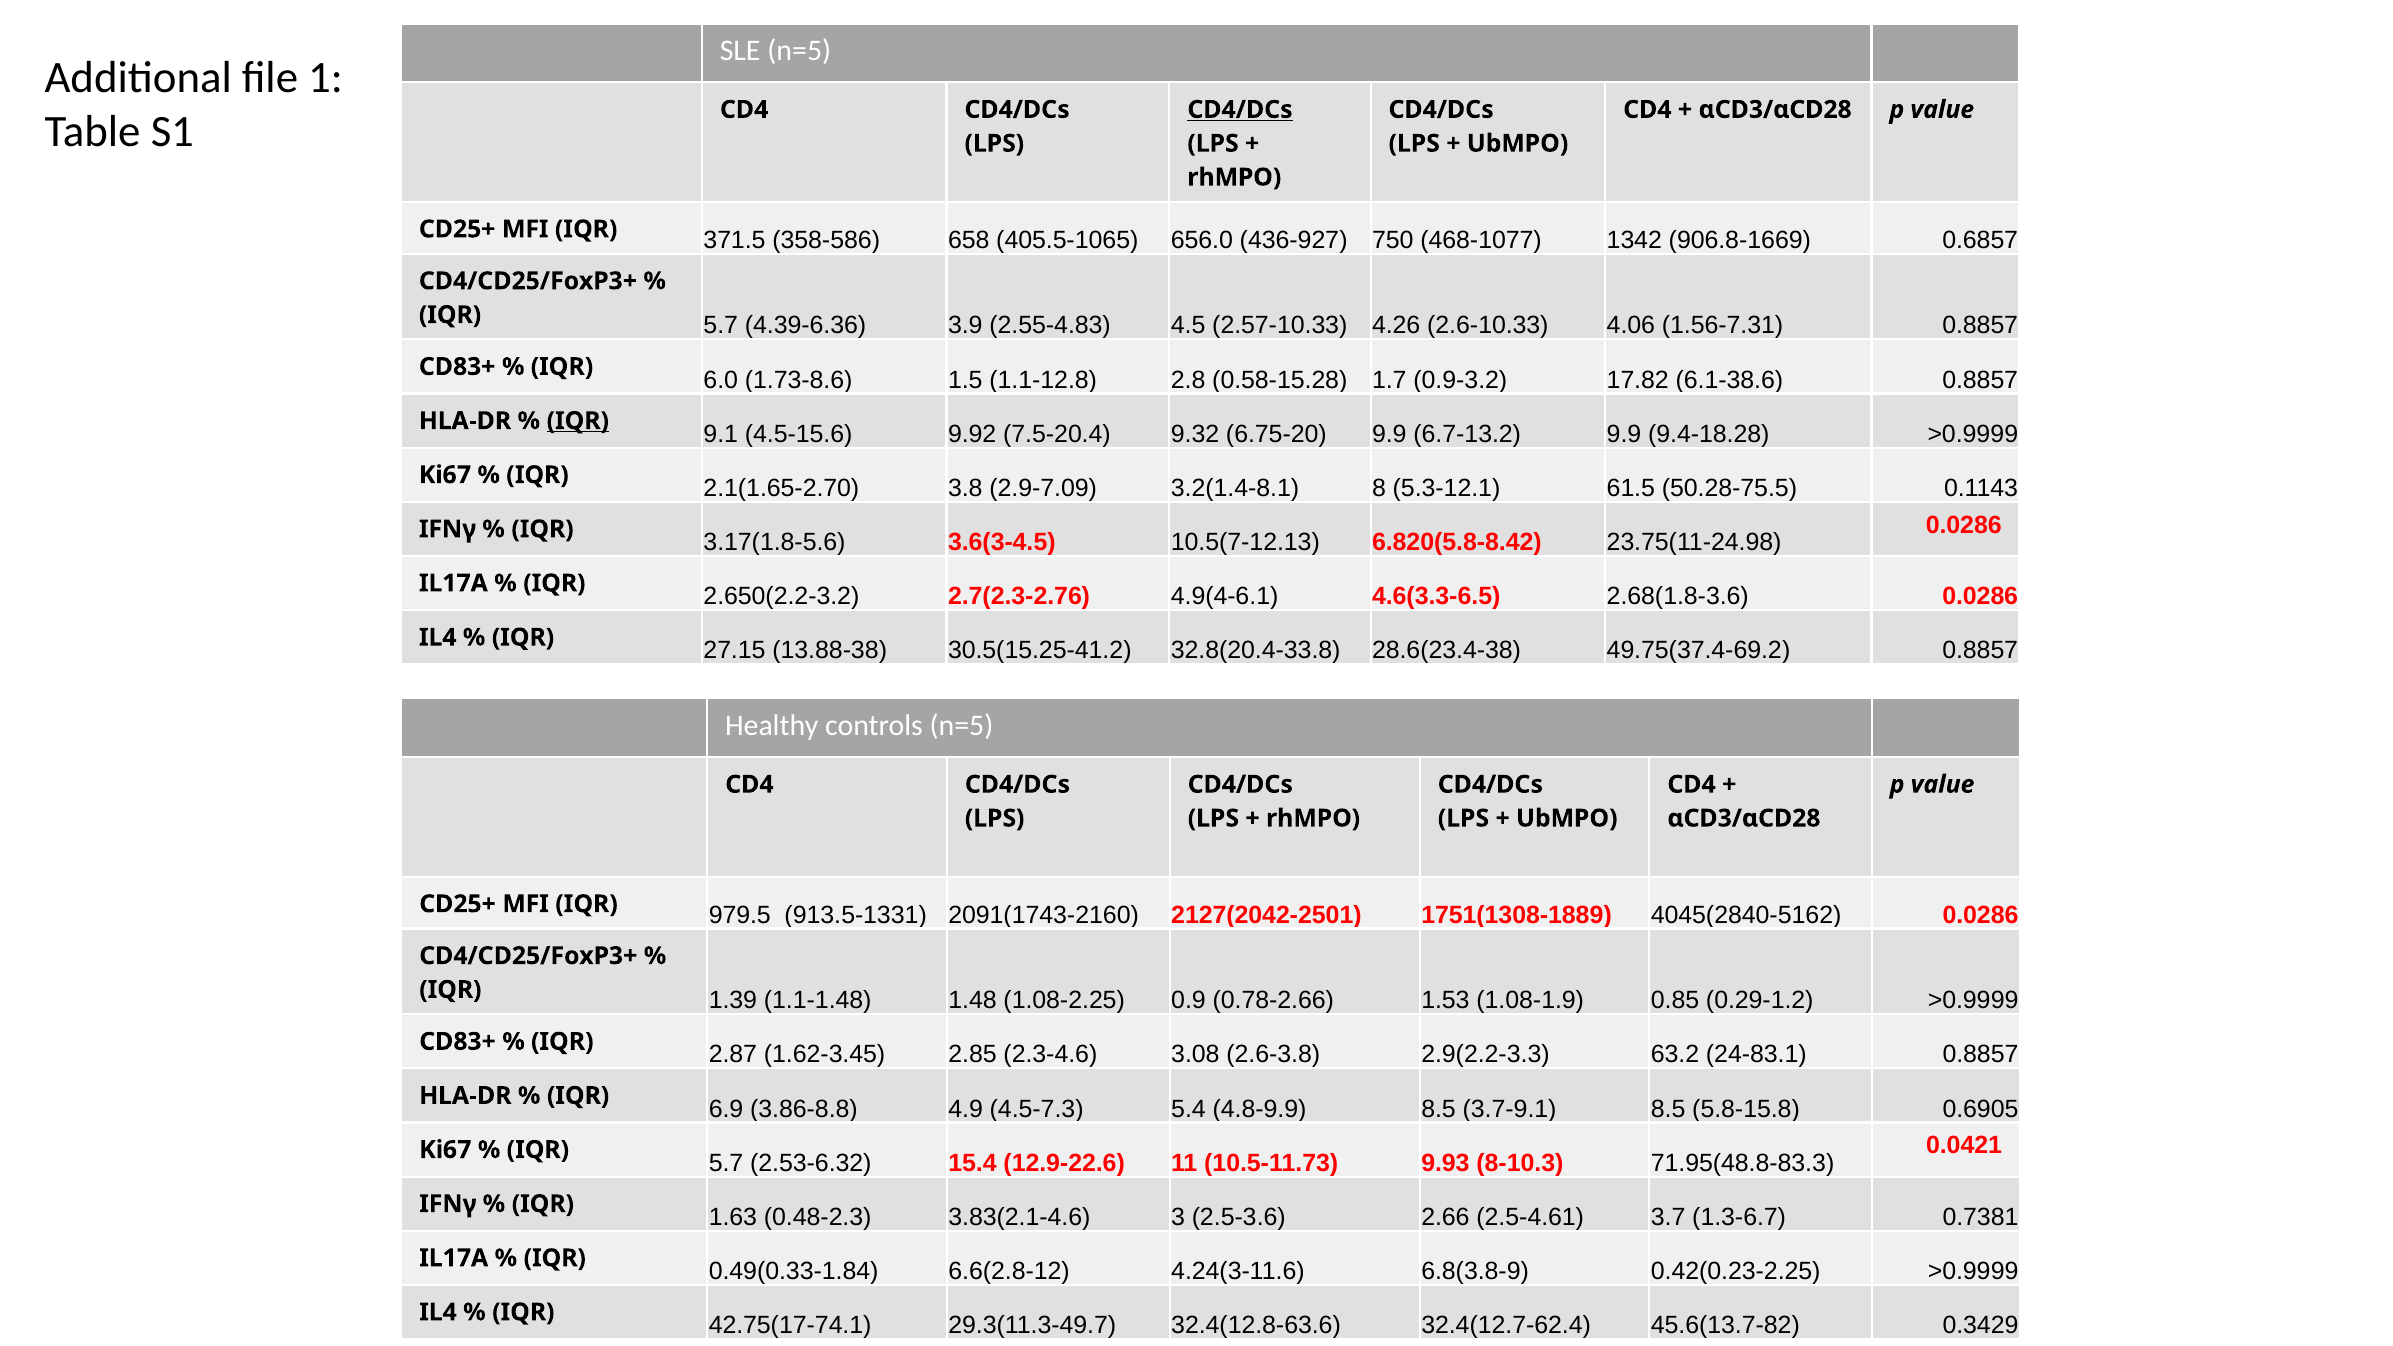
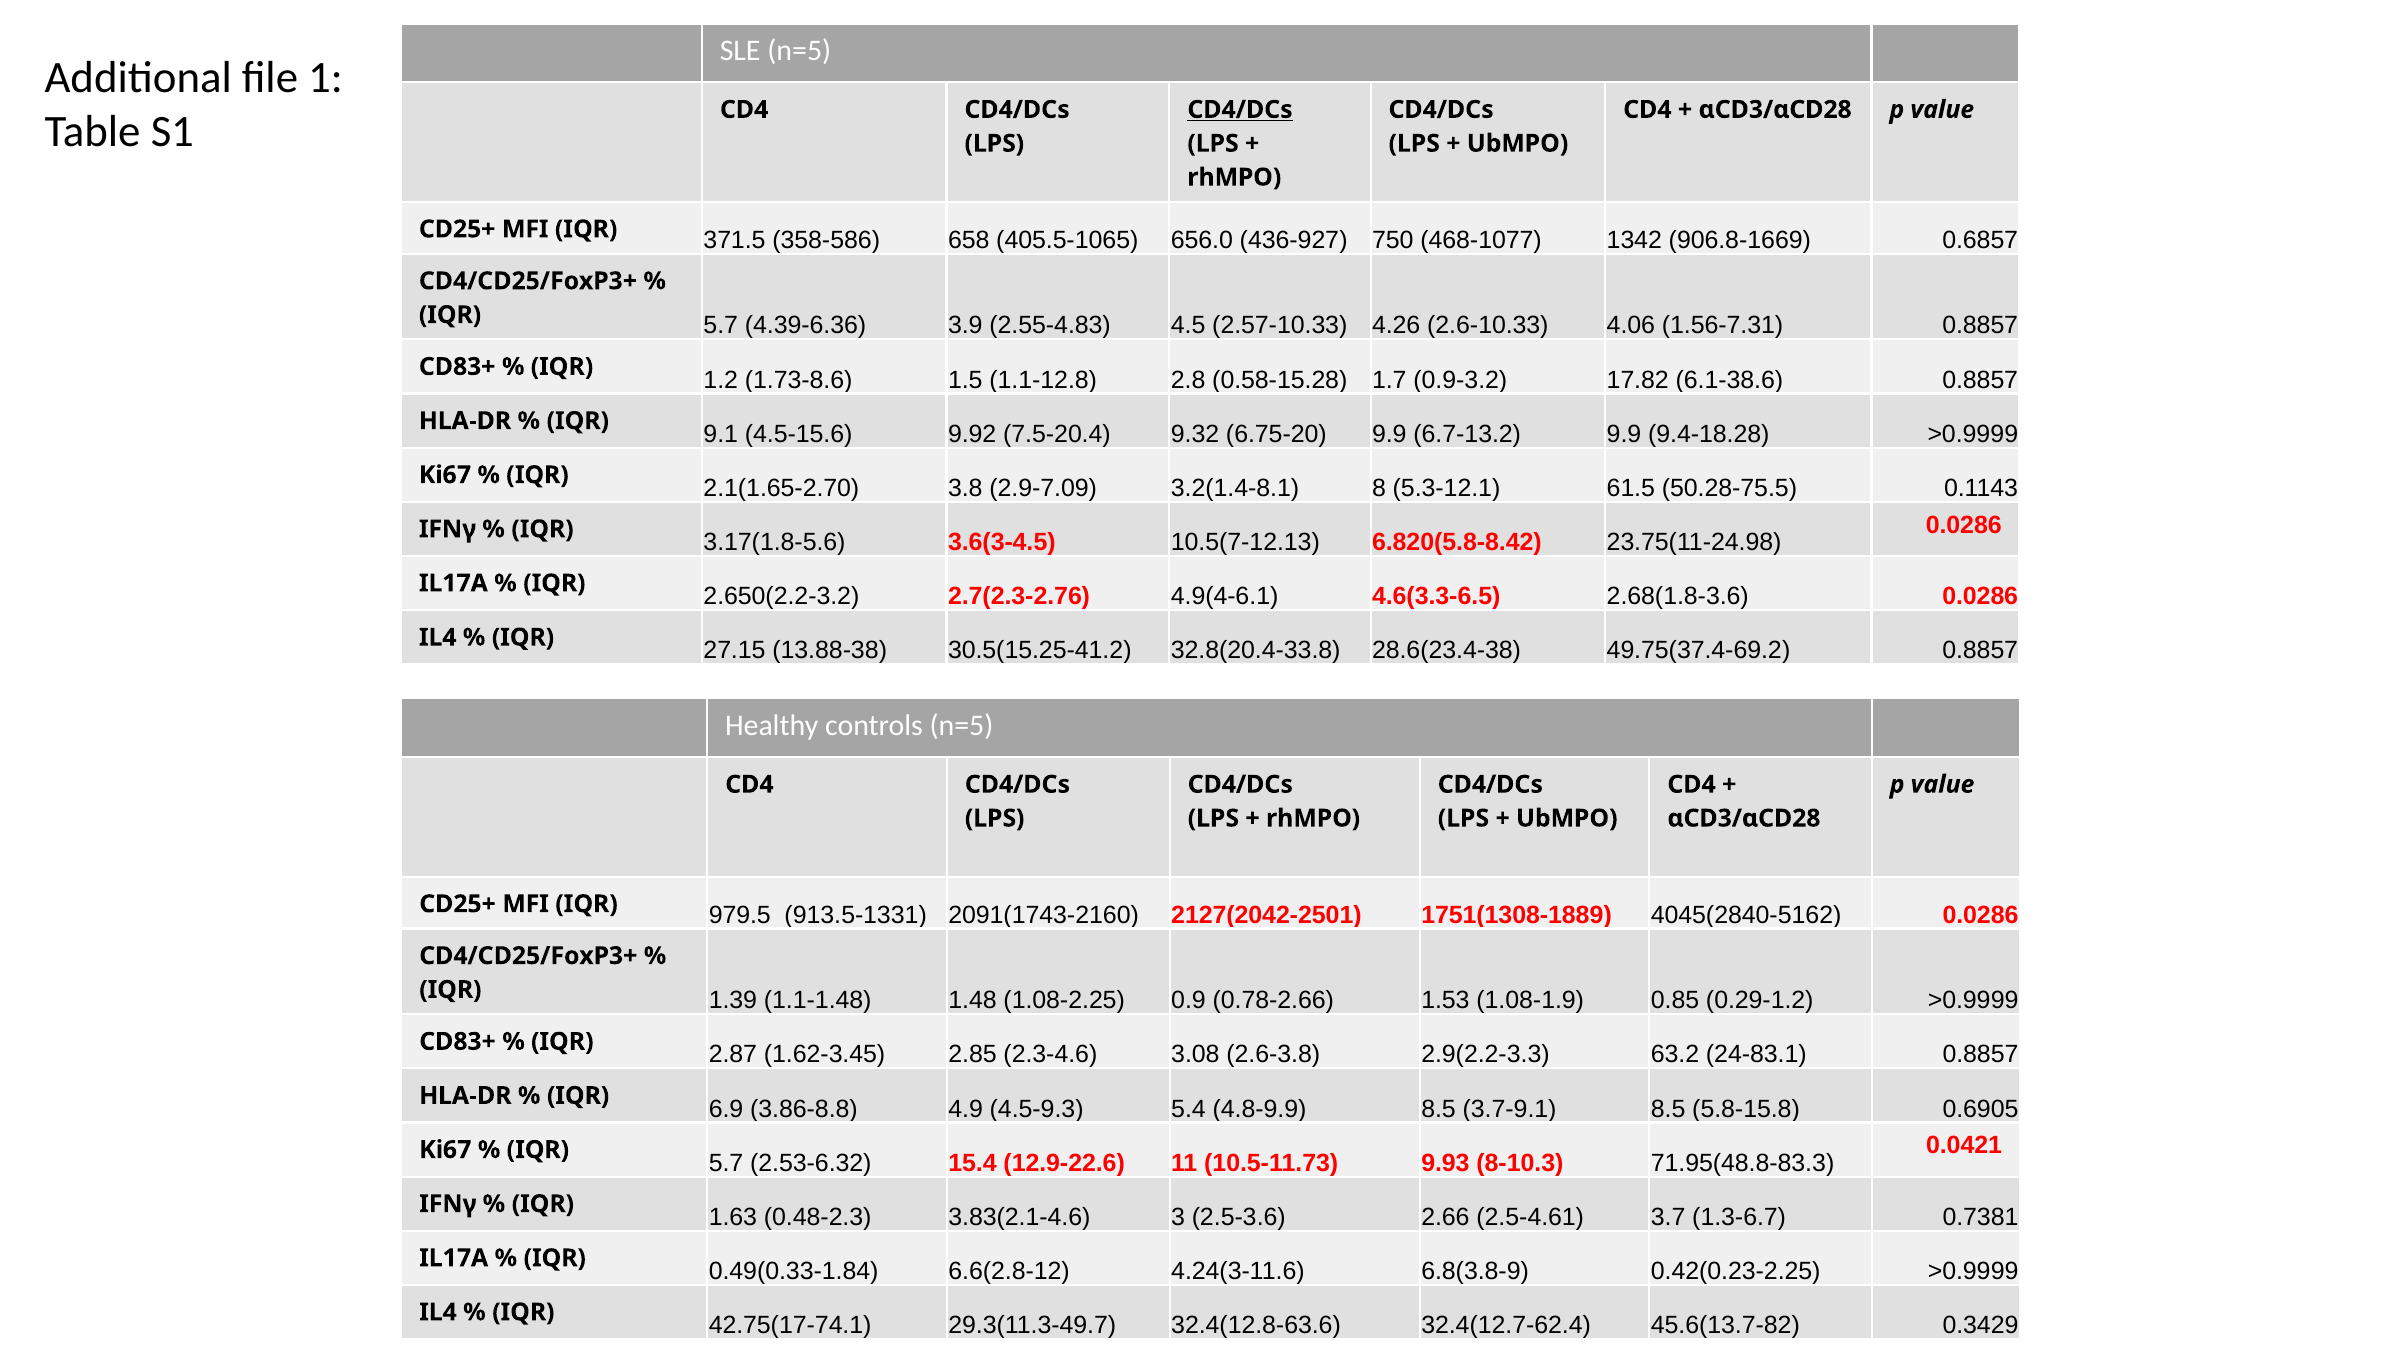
6.0: 6.0 -> 1.2 (721, 380)
IQR underline: present -> none (578, 421)
4.5-7.3: 4.5-7.3 -> 4.5-9.3 (1037, 1109)
